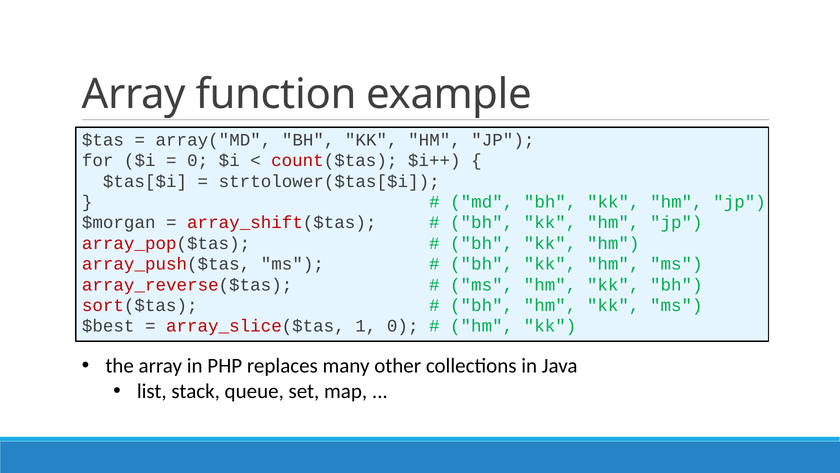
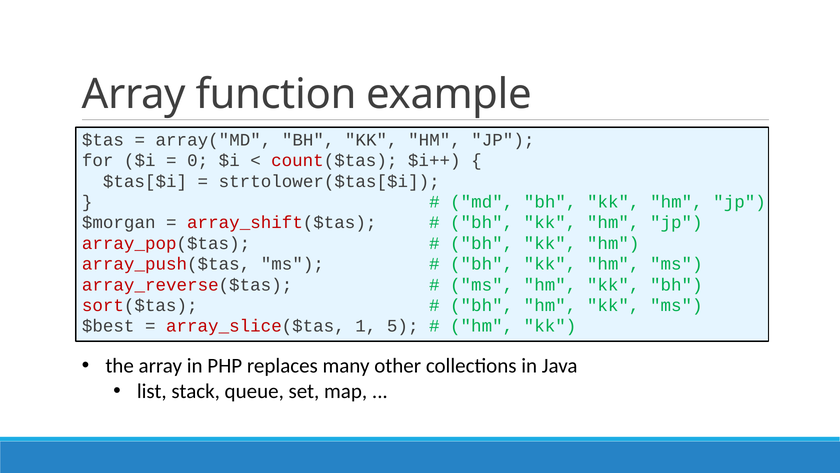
1 0: 0 -> 5 (403, 326)
